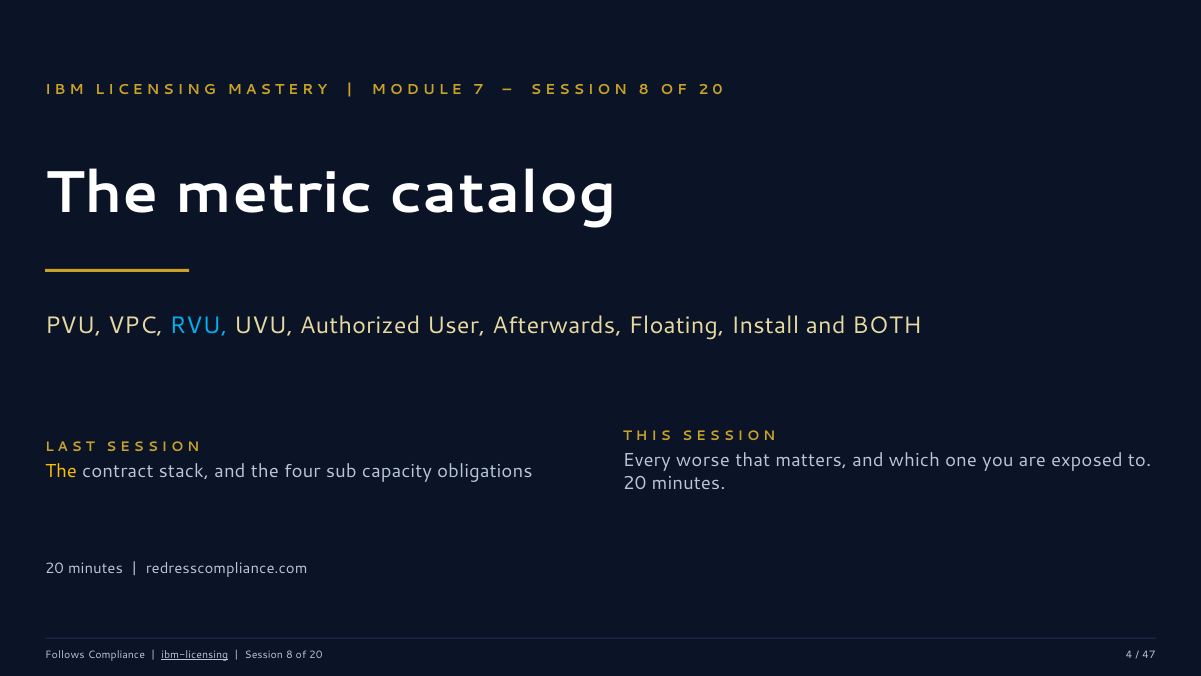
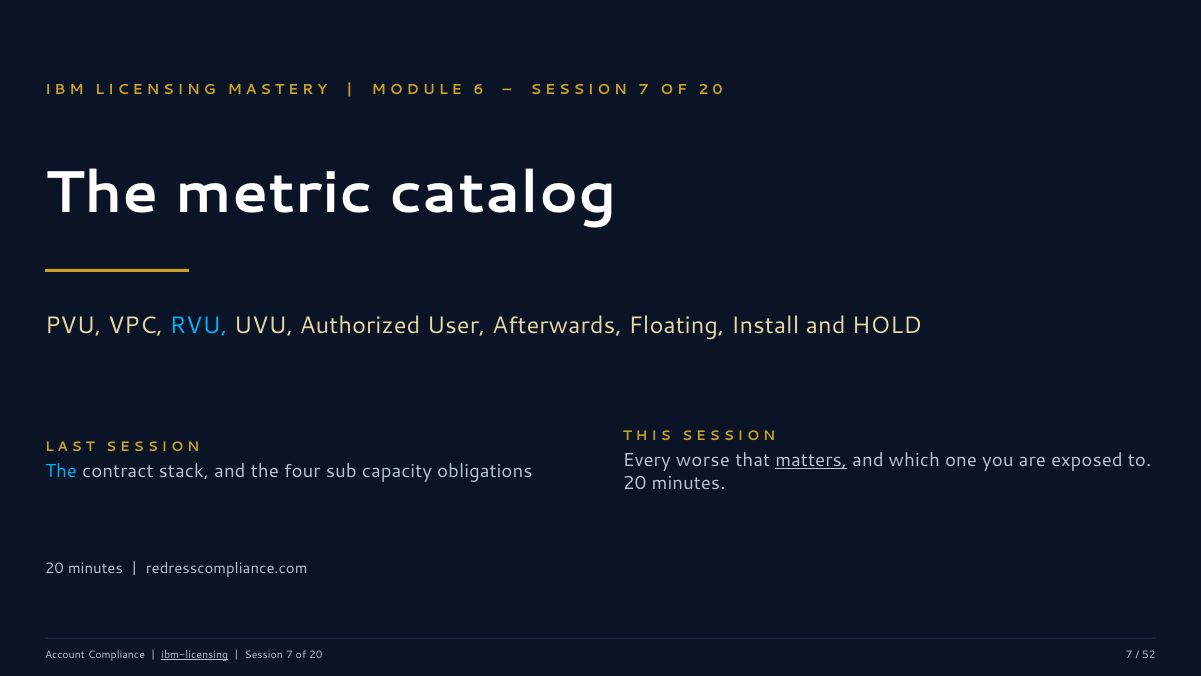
7: 7 -> 6 (478, 90)
8: 8 -> 7 (644, 90)
BOTH: BOTH -> HOLD (887, 326)
matters underline: none -> present (811, 460)
The colour: yellow -> light blue (61, 471)
Follows: Follows -> Account (65, 655)
Session 8: 8 -> 7 (289, 655)
20 4: 4 -> 7 (1129, 655)
47: 47 -> 52 (1149, 655)
